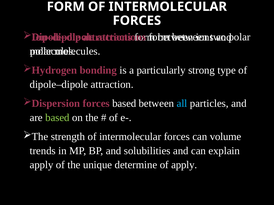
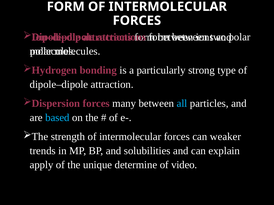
forces based: based -> many (124, 104)
based colour: light green -> light blue (57, 118)
volume: volume -> weaker (225, 137)
of apply: apply -> video (184, 165)
